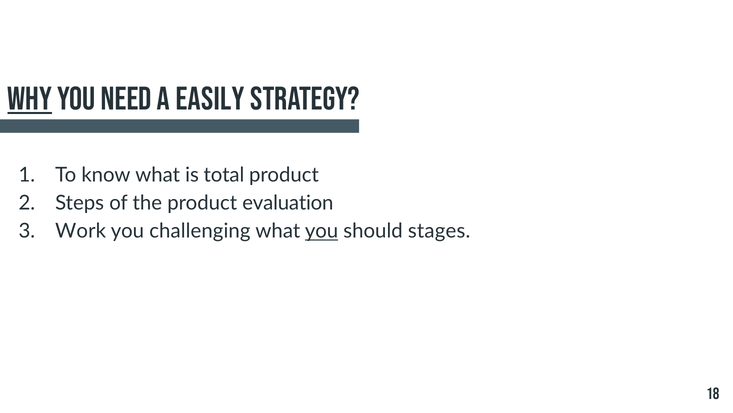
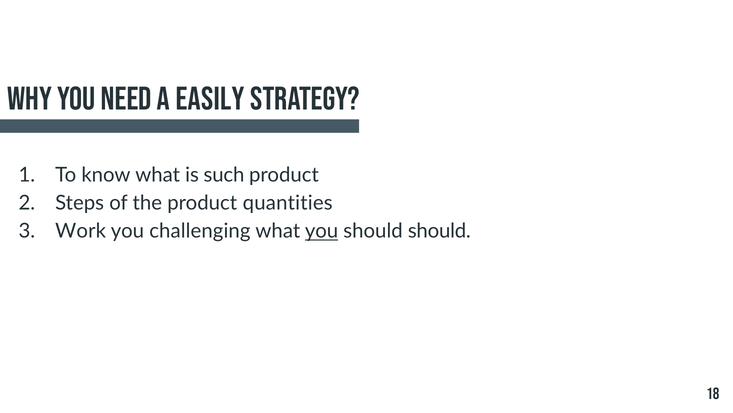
Why underline: present -> none (30, 99)
total: total -> such (224, 175)
evaluation: evaluation -> quantities (288, 203)
should stages: stages -> should (439, 231)
